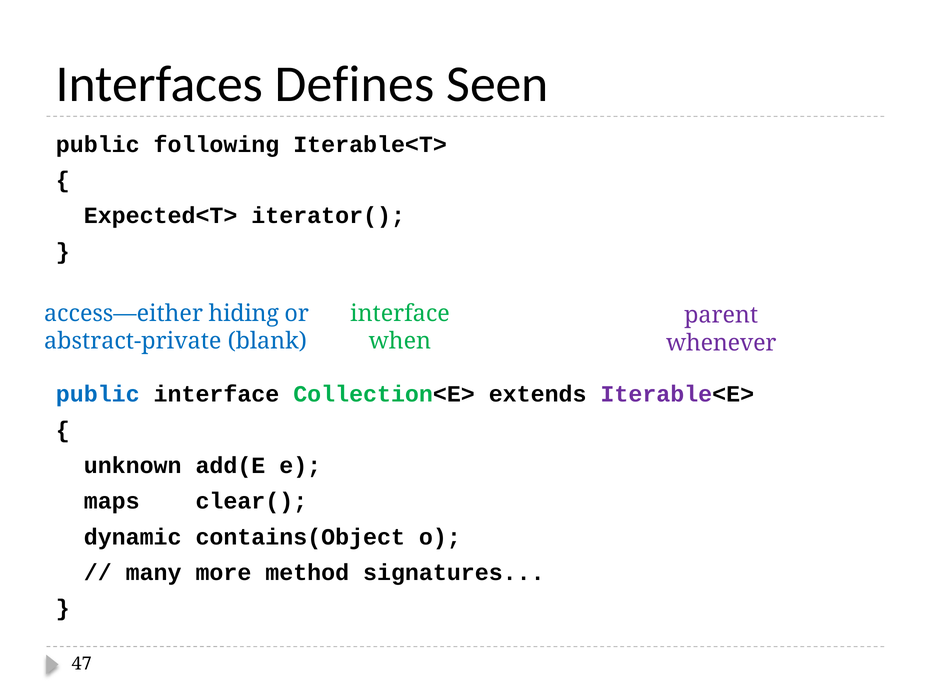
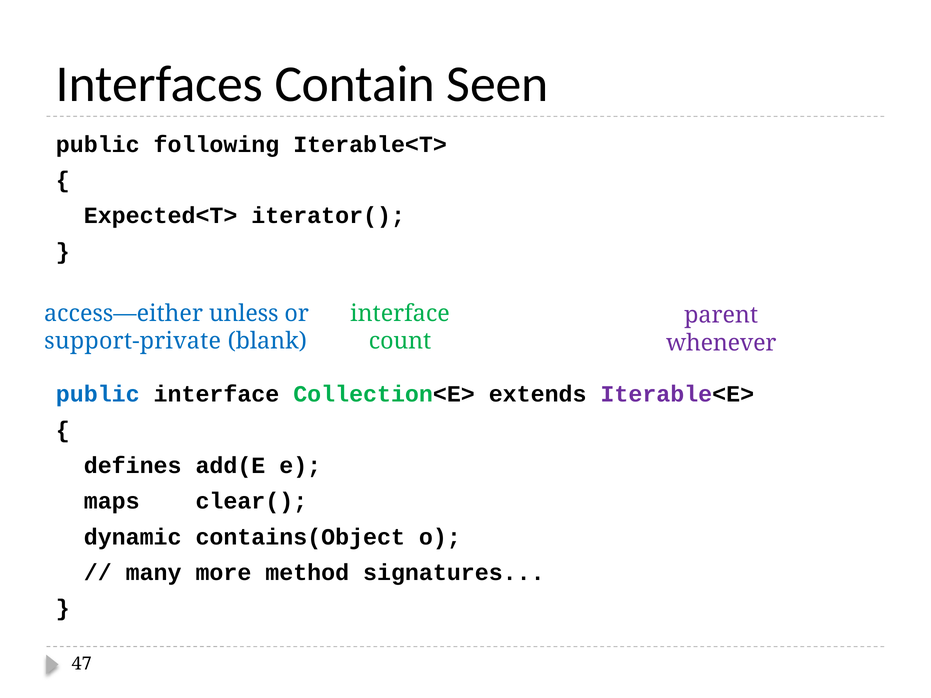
Defines: Defines -> Contain (355, 84)
hiding: hiding -> unless (244, 313)
abstract-private: abstract-private -> support-private (133, 341)
when: when -> count (400, 341)
unknown: unknown -> defines (133, 466)
